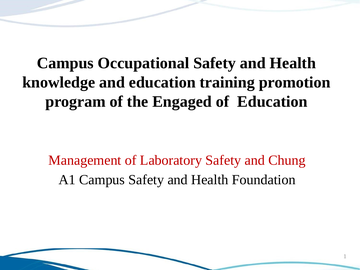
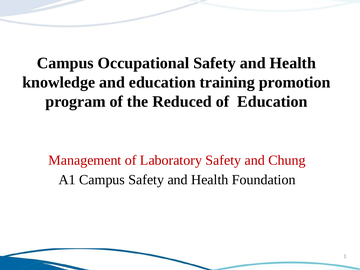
Engaged: Engaged -> Reduced (182, 102)
